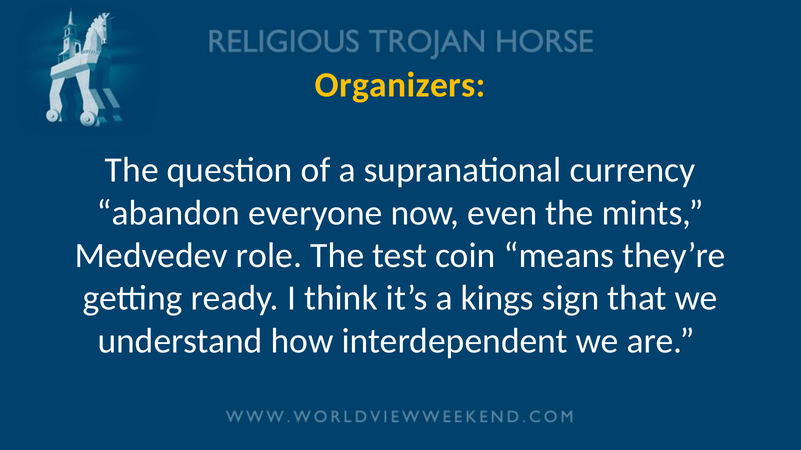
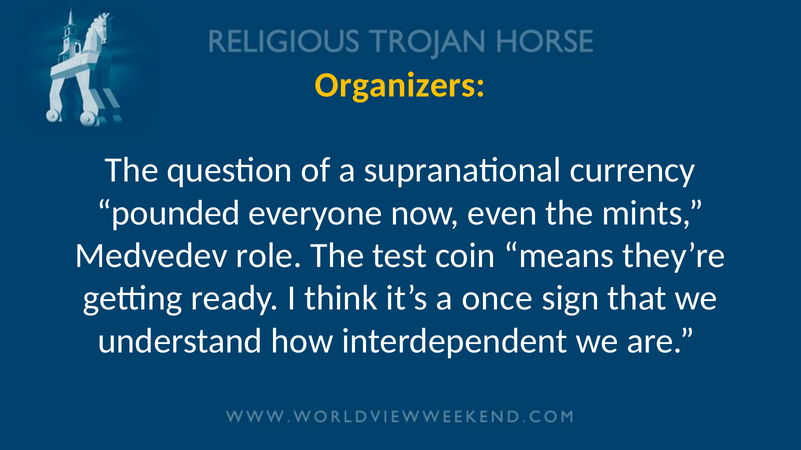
abandon: abandon -> pounded (169, 213)
kings: kings -> once (497, 299)
